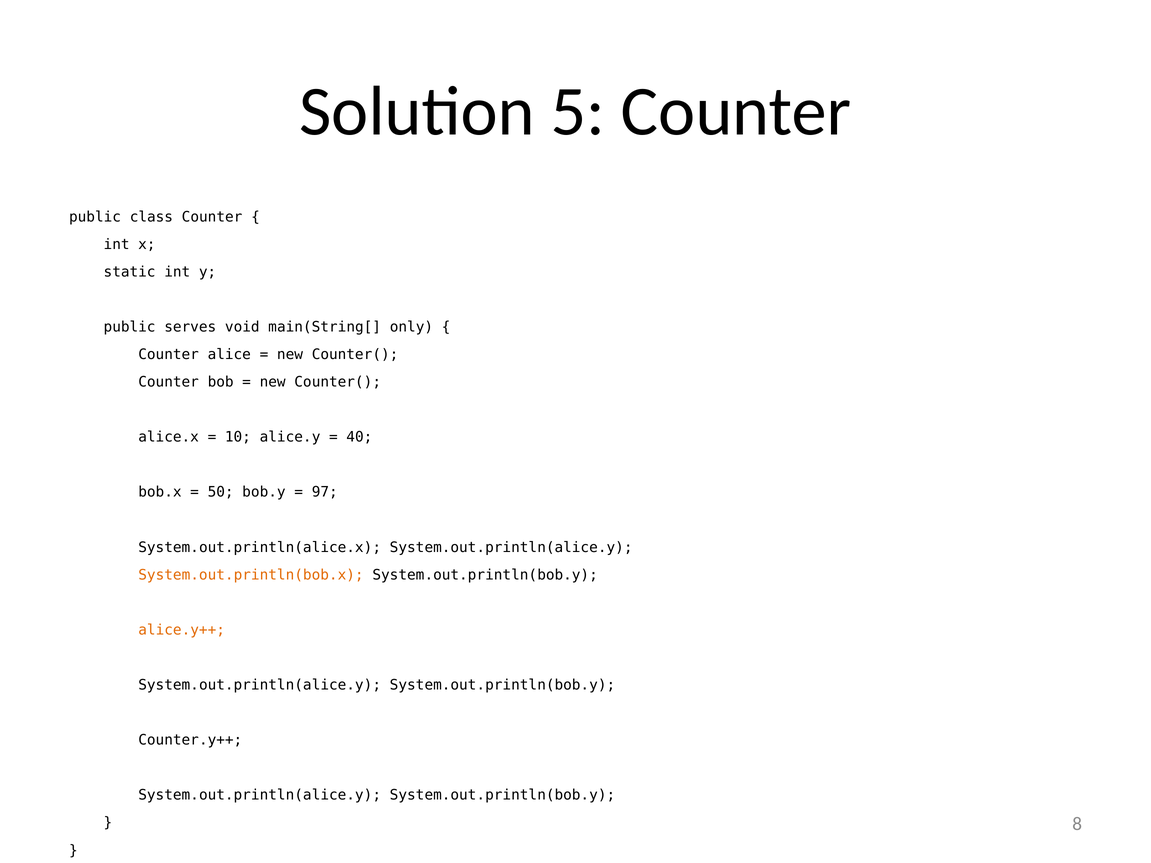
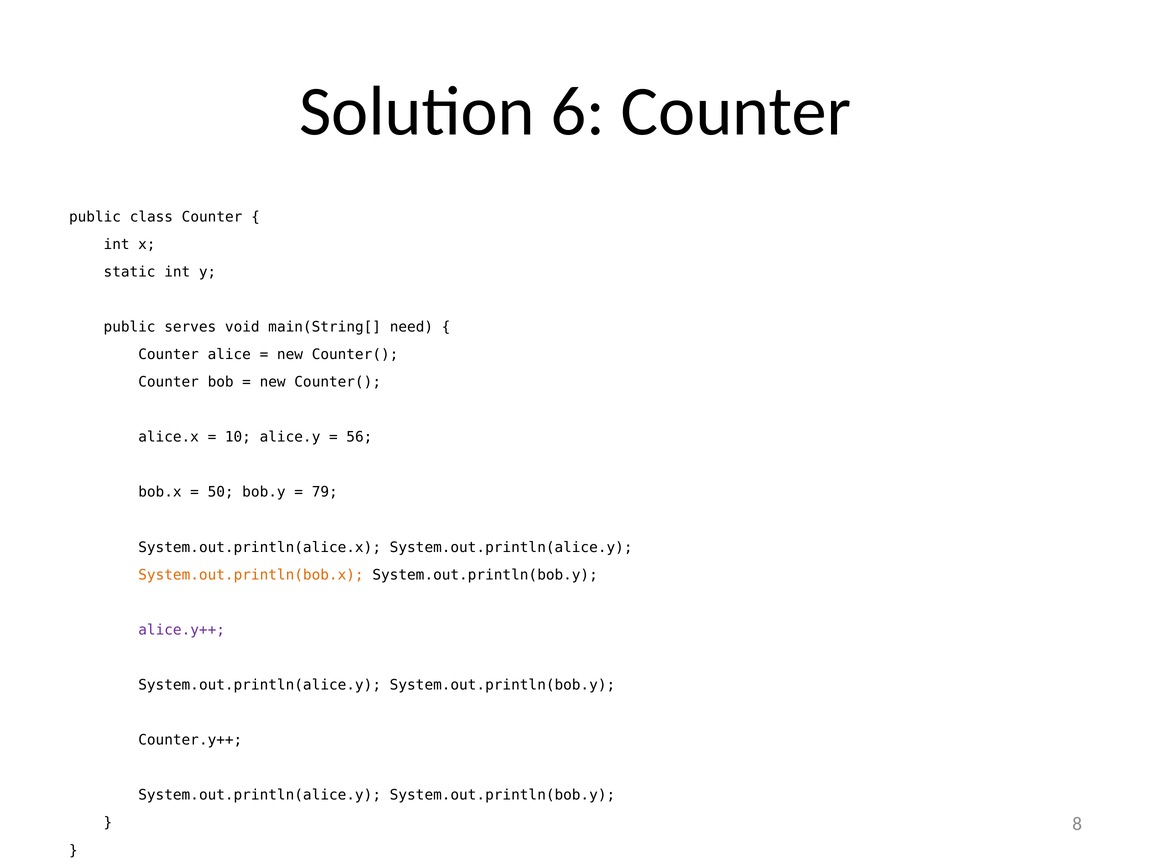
5: 5 -> 6 (578, 111)
only: only -> need (411, 327)
40: 40 -> 56 (359, 437)
97: 97 -> 79 (325, 492)
alice.y++ colour: orange -> purple (182, 630)
